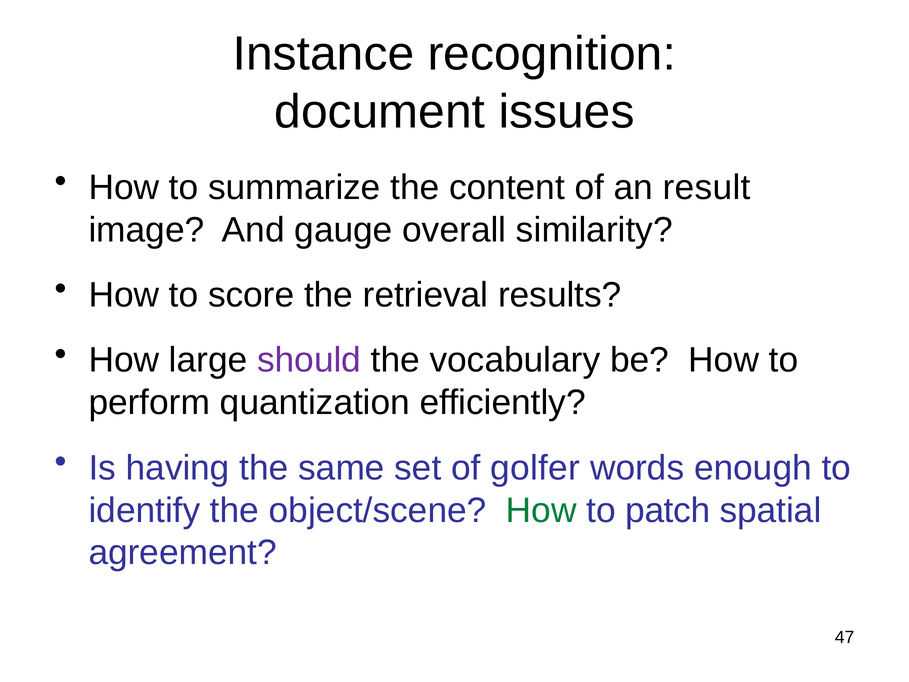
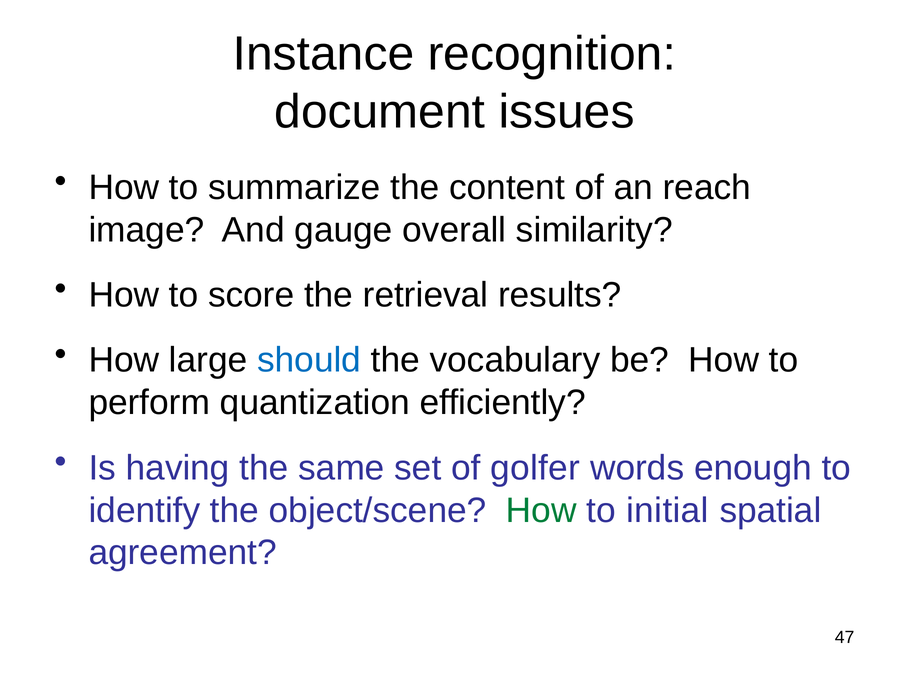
result: result -> reach (707, 187)
should colour: purple -> blue (309, 360)
patch: patch -> initial (667, 510)
